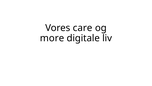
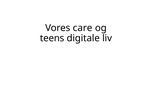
more: more -> teens (52, 38)
